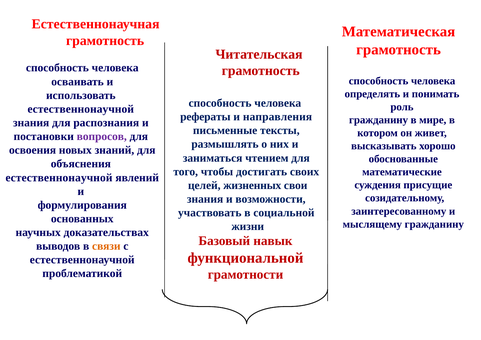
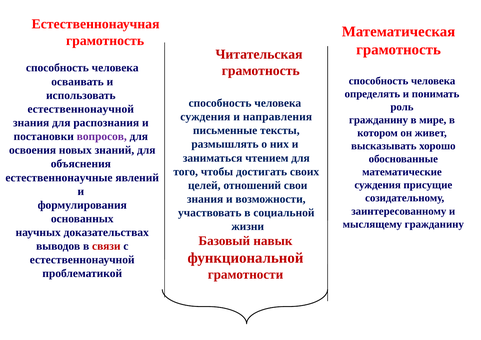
рефераты: рефераты -> суждения (205, 117)
естественнонаучной: естественнонаучной -> естественнонаучные (59, 178)
жизненных: жизненных -> отношений (252, 185)
связи colour: orange -> red (106, 246)
